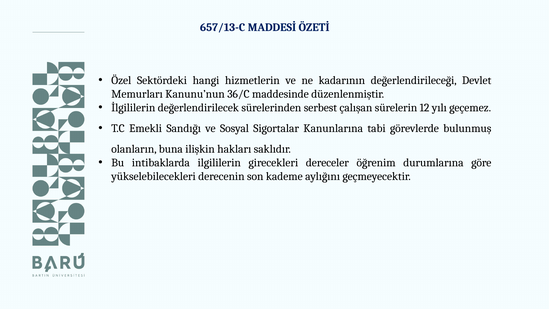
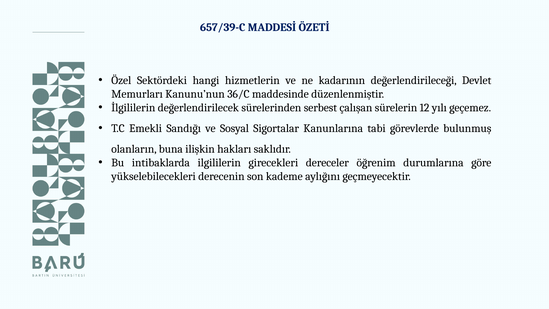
657/13-C: 657/13-C -> 657/39-C (223, 27)
